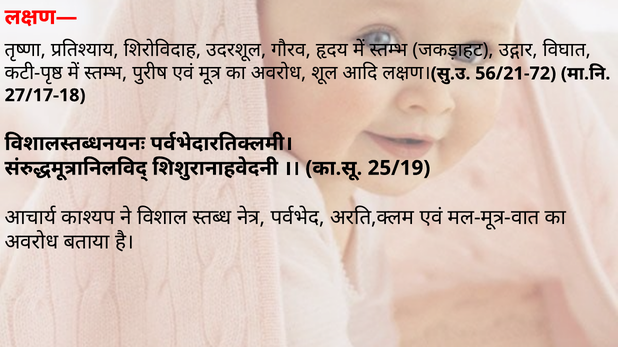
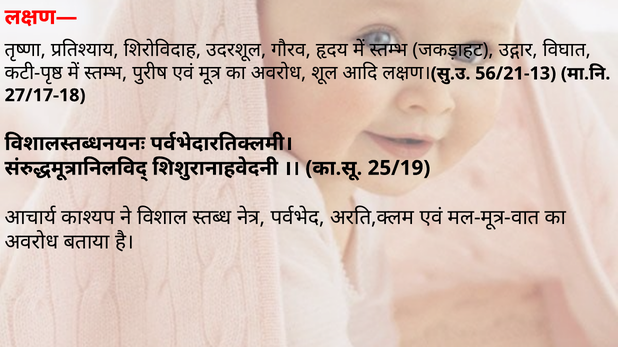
56/21-72: 56/21-72 -> 56/21-13 (516, 74)
